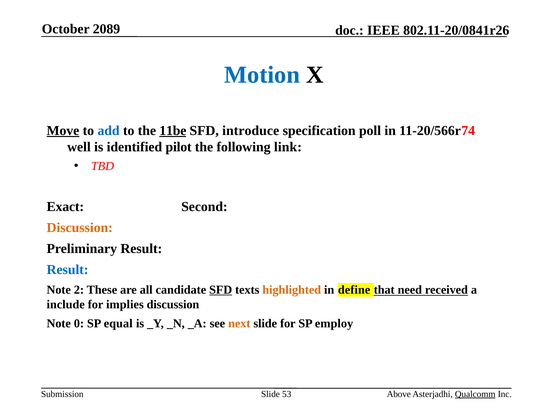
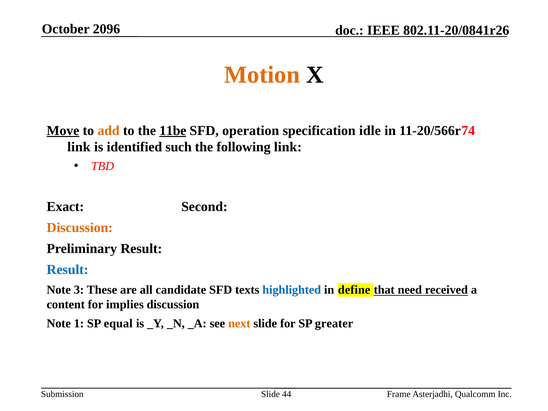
2089: 2089 -> 2096 (106, 29)
Motion colour: blue -> orange (262, 75)
add colour: blue -> orange (109, 131)
introduce: introduce -> operation (251, 131)
poll: poll -> idle (370, 131)
well: well -> link (79, 147)
pilot: pilot -> such (179, 147)
2: 2 -> 3 (79, 290)
SFD underline: present -> none (221, 290)
highlighted colour: orange -> blue (292, 290)
include: include -> content (66, 304)
0: 0 -> 1 (79, 324)
employ: employ -> greater (334, 324)
53: 53 -> 44 (287, 394)
Above: Above -> Frame (399, 394)
Qualcomm underline: present -> none (475, 394)
